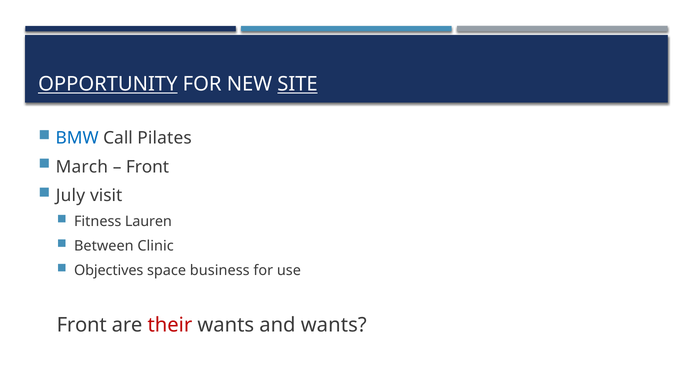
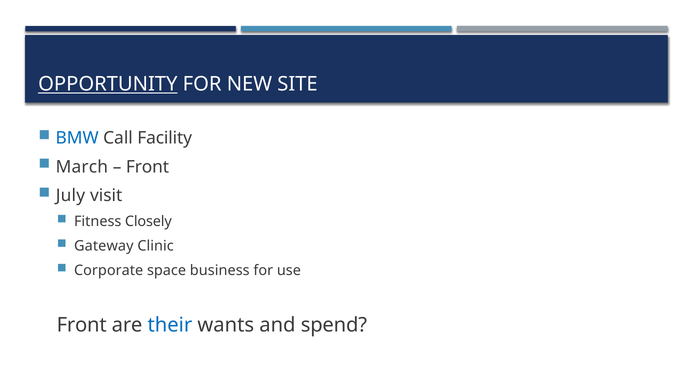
SITE underline: present -> none (298, 84)
Pilates: Pilates -> Facility (165, 138)
Lauren: Lauren -> Closely (148, 221)
Between: Between -> Gateway (104, 246)
Objectives: Objectives -> Corporate (109, 271)
their colour: red -> blue (170, 325)
and wants: wants -> spend (334, 325)
